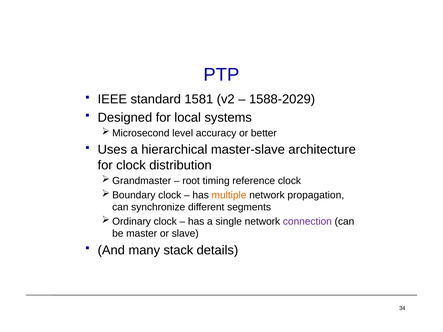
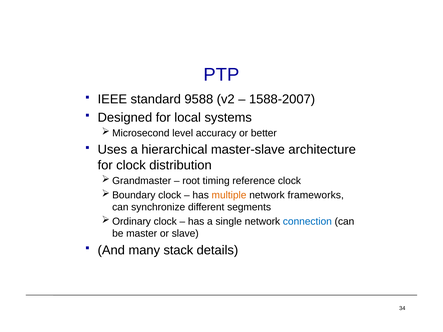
1581: 1581 -> 9588 (199, 99)
1588-2029: 1588-2029 -> 1588-2007 (282, 99)
propagation: propagation -> frameworks (316, 195)
connection colour: purple -> blue (307, 222)
